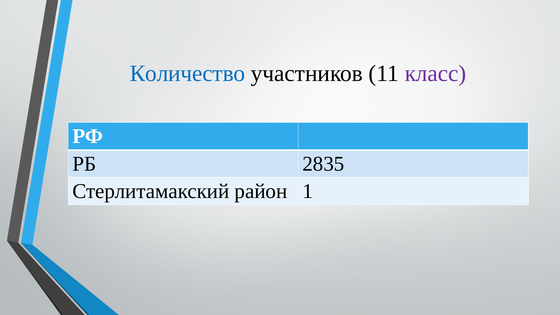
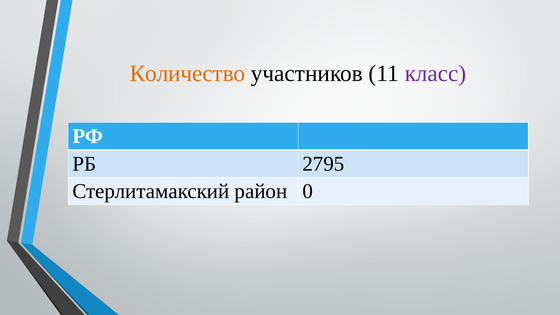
Количество colour: blue -> orange (188, 73)
2835: 2835 -> 2795 (323, 164)
1: 1 -> 0 (308, 191)
